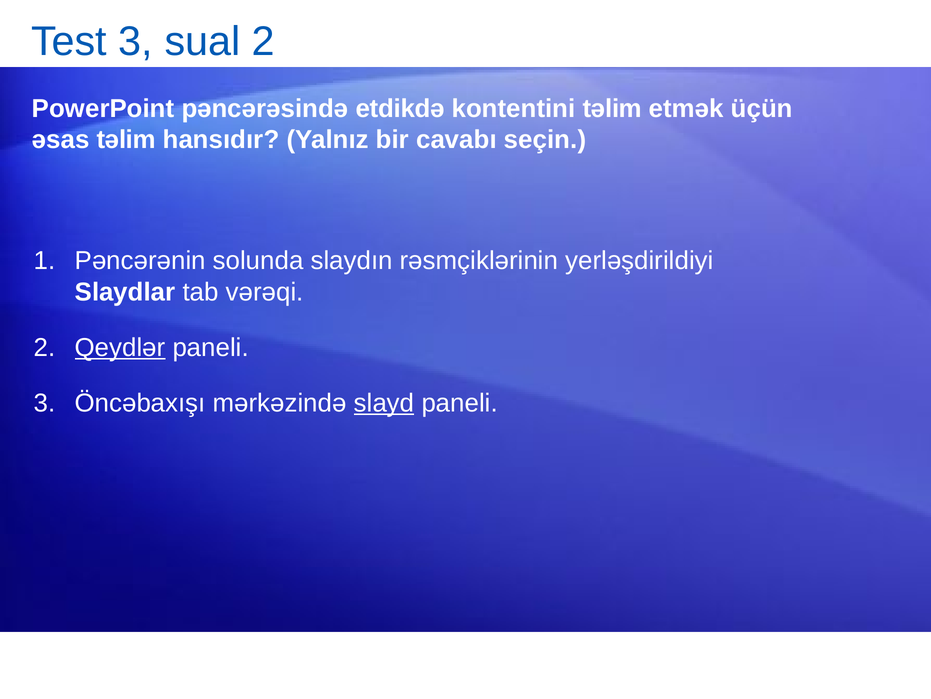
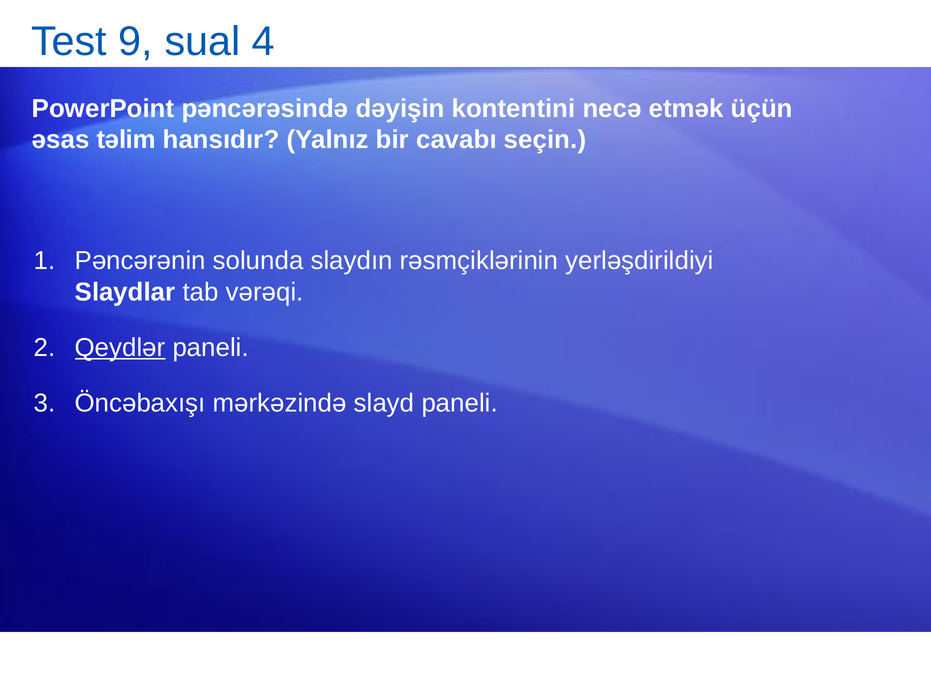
Test 3: 3 -> 9 (136, 41)
sual 2: 2 -> 4 (263, 41)
etdikdə: etdikdə -> dəyişin (400, 109)
kontentini təlim: təlim -> necə (612, 109)
slayd underline: present -> none (384, 403)
